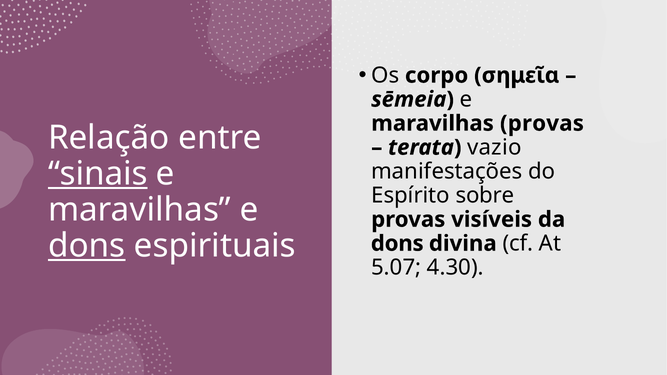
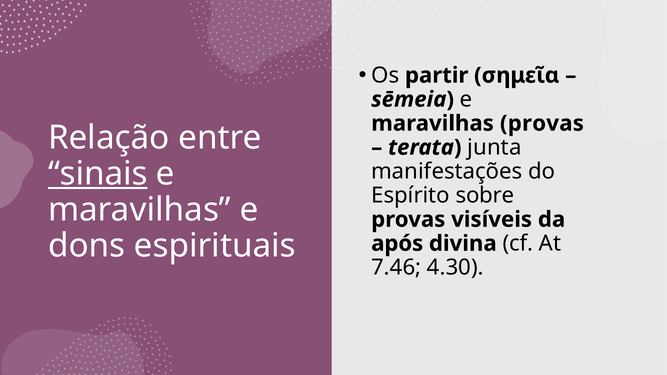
corpo: corpo -> partir (437, 75)
vazio: vazio -> junta (494, 147)
dons underline: present -> none (87, 246)
dons: dons -> após (397, 244)
5.07: 5.07 -> 7.46 (396, 268)
